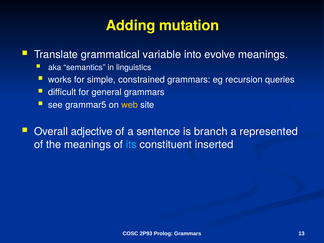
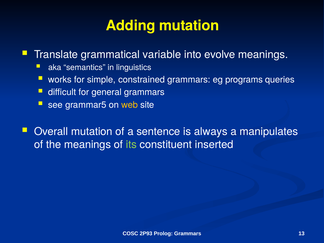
recursion: recursion -> programs (244, 80)
Overall adjective: adjective -> mutation (92, 132)
branch: branch -> always (211, 132)
represented: represented -> manipulates (269, 132)
its colour: light blue -> light green (131, 145)
